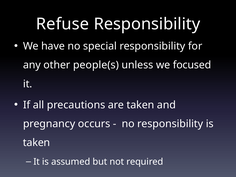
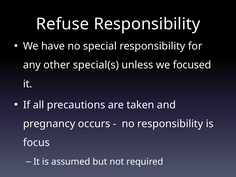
people(s: people(s -> special(s (96, 65)
taken: taken -> focus (36, 143)
